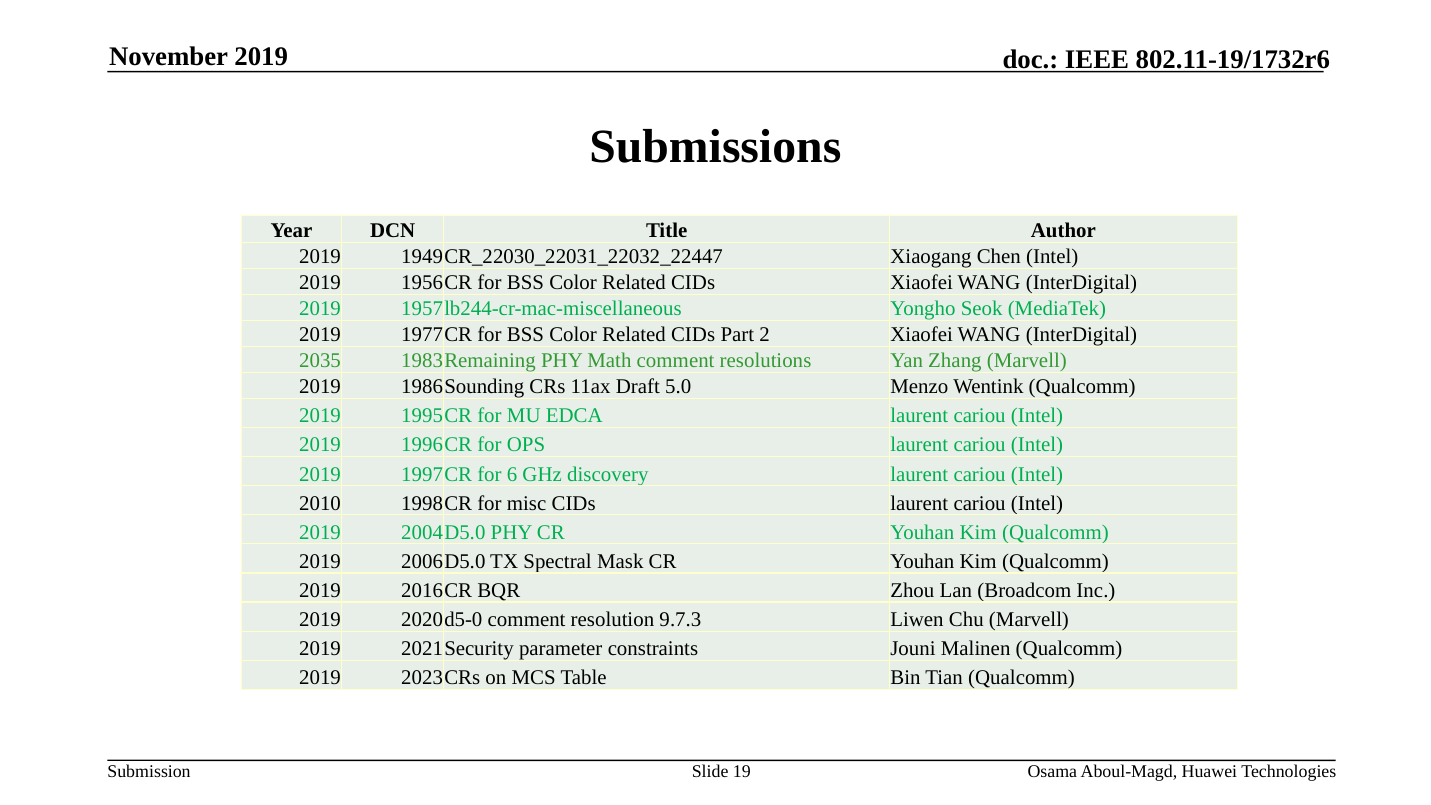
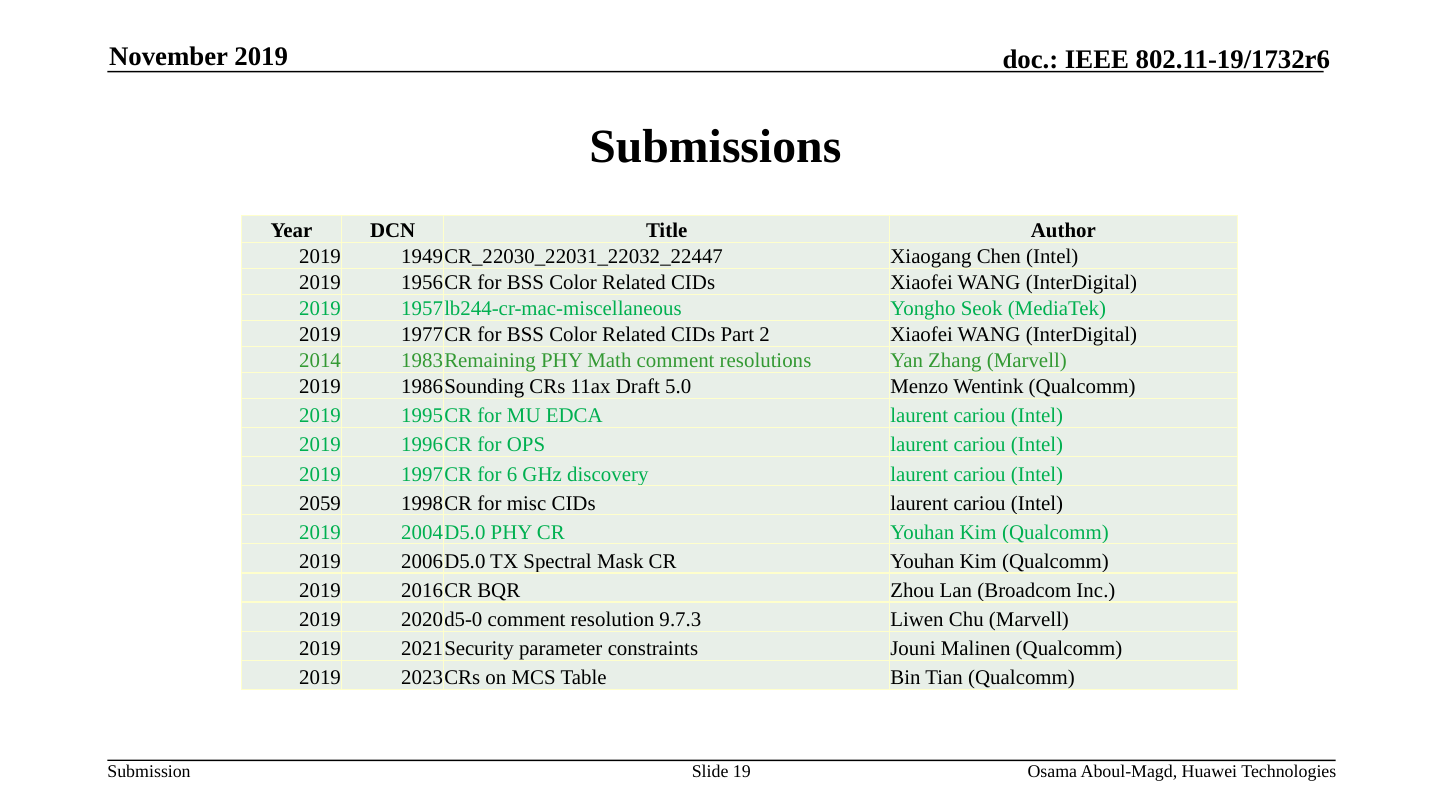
2035: 2035 -> 2014 (320, 361)
2010: 2010 -> 2059 (320, 503)
